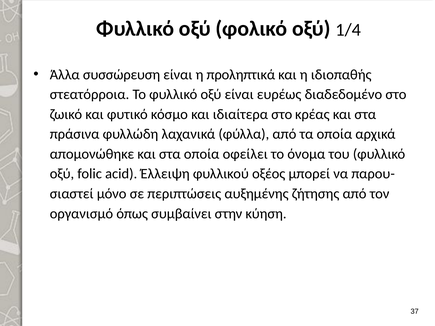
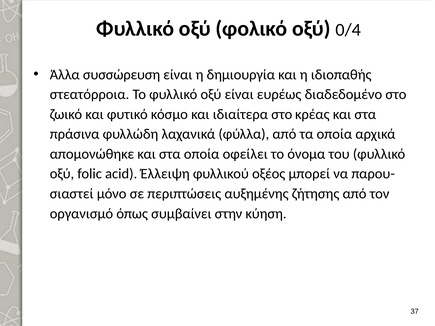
1/4: 1/4 -> 0/4 (348, 30)
προληπτικά: προληπτικά -> δημιουργία (241, 75)
